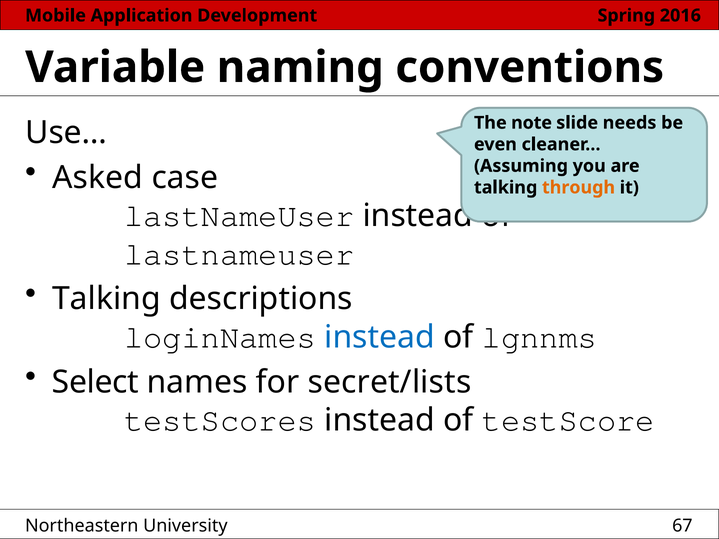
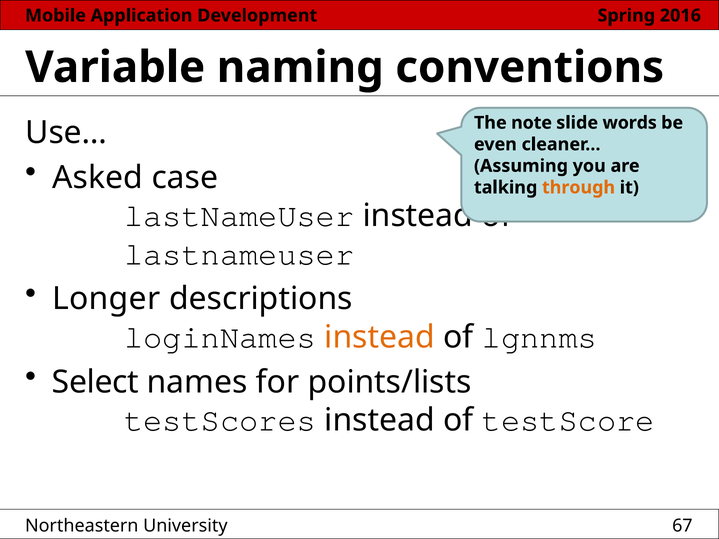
needs: needs -> words (630, 123)
Talking: Talking -> Longer (106, 299)
instead colour: blue -> orange (379, 337)
secret/lists: secret/lists -> points/lists (390, 382)
